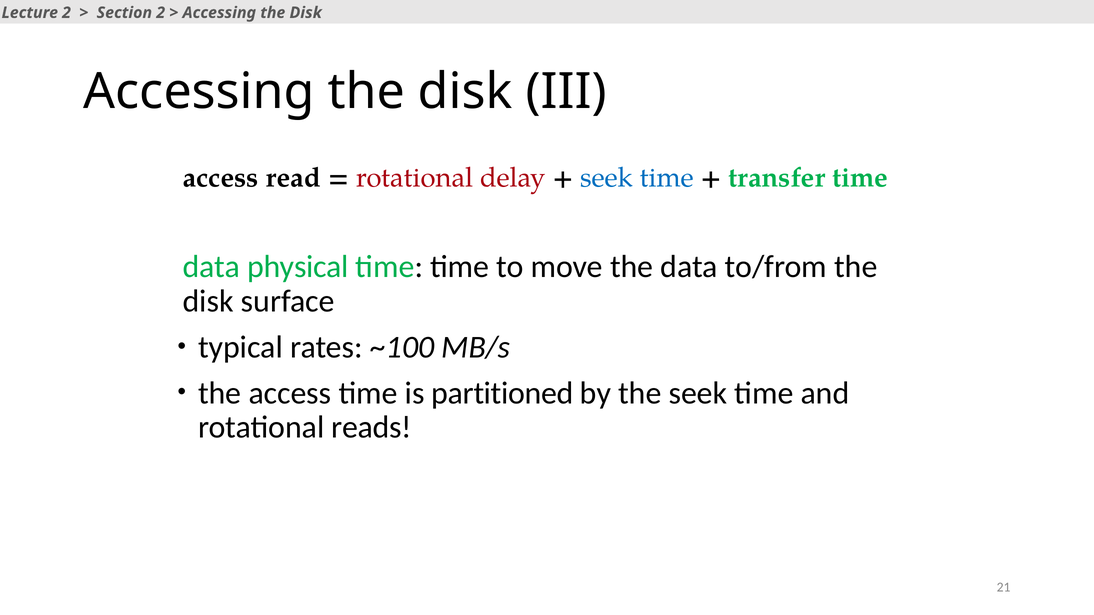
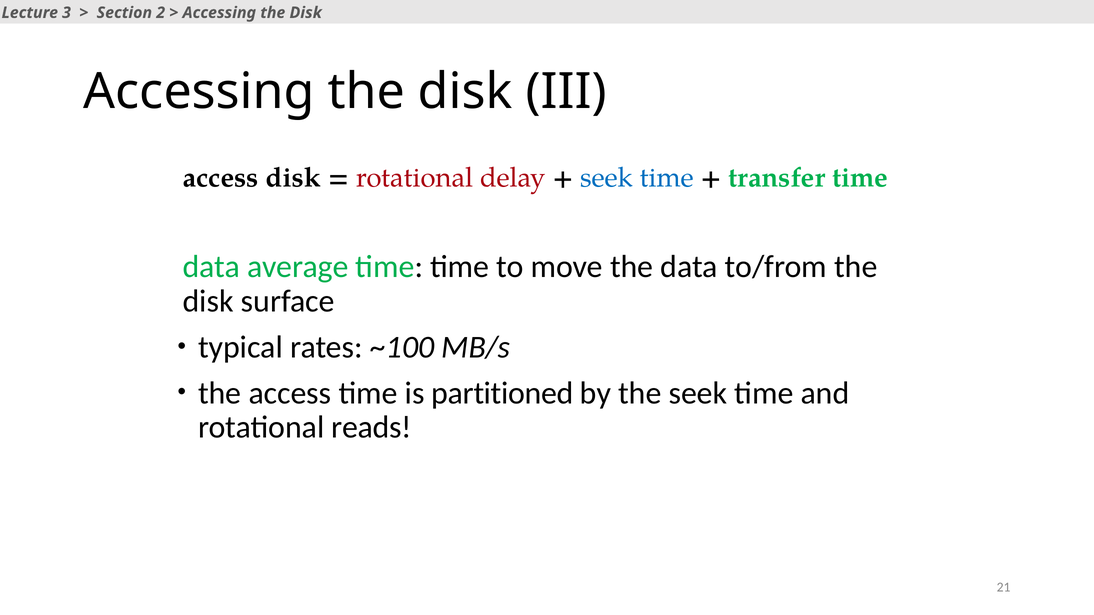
Lecture 2: 2 -> 3 (67, 13)
access read: read -> disk (293, 178)
physical: physical -> average (298, 267)
